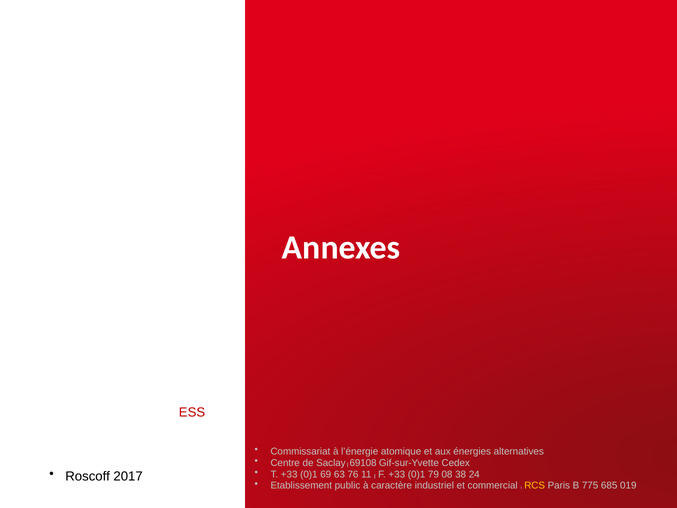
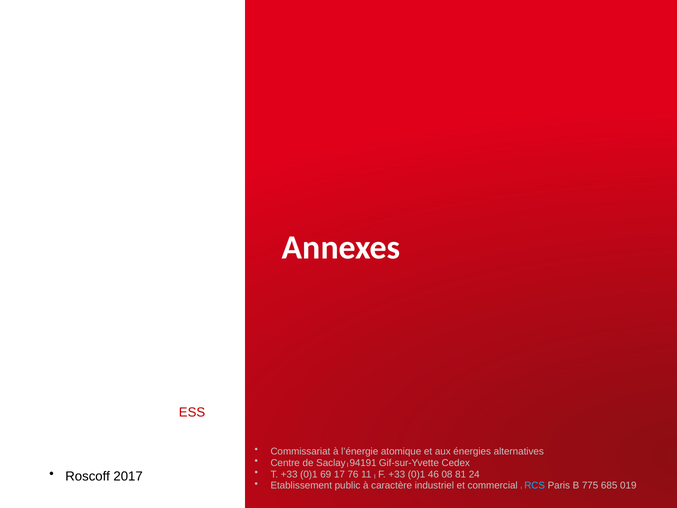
69108: 69108 -> 94191 (363, 463)
63: 63 -> 17 (339, 474)
79: 79 -> 46 (433, 474)
38: 38 -> 81 (461, 474)
RCS colour: yellow -> light blue (535, 485)
